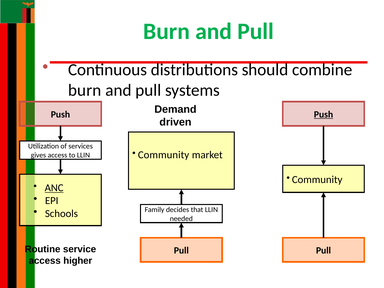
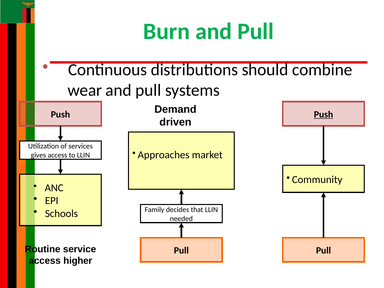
burn: burn -> wear (85, 90)
Community: Community -> Approaches (164, 155)
ANC underline: present -> none (54, 188)
